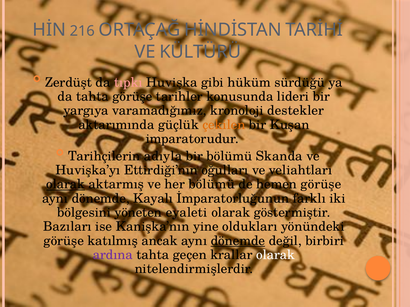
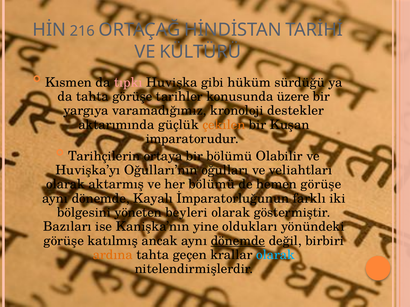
Zerdüşt: Zerdüşt -> Kısmen (69, 83)
lideri: lideri -> üzere (293, 97)
adıyla: adıyla -> ortaya (163, 156)
Skanda: Skanda -> Olabilir (279, 156)
Ettirdiği’nın: Ettirdiği’nın -> Oğulları’nın (161, 170)
olarak underline: present -> none (66, 185)
eyaleti: eyaleti -> beyleri (187, 213)
ardına colour: purple -> orange (113, 255)
olarak colour: white -> light blue (276, 255)
